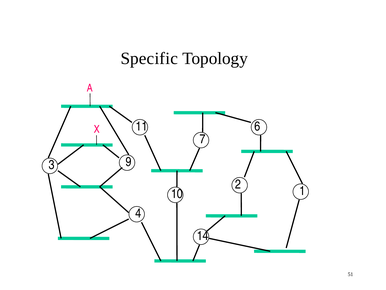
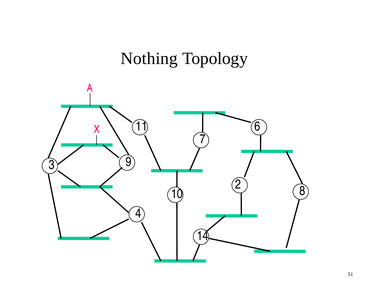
Specific: Specific -> Nothing (149, 58)
1: 1 -> 8 (302, 190)
